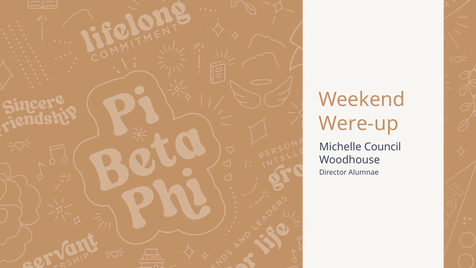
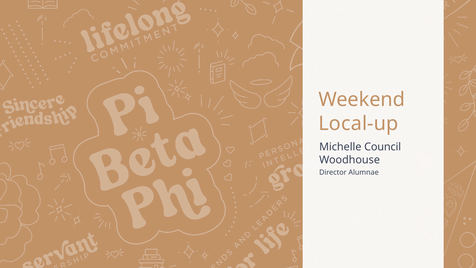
Were-up: Were-up -> Local-up (358, 123)
